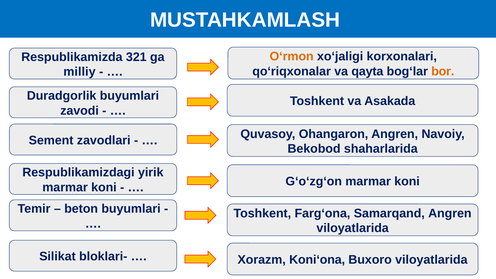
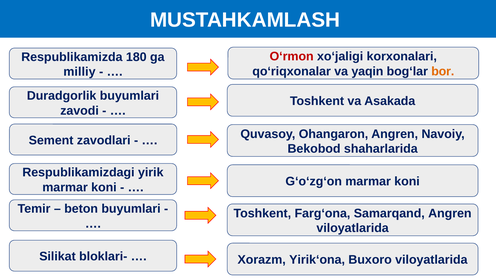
O‘rmon colour: orange -> red (292, 57)
321: 321 -> 180 (136, 57)
qayta: qayta -> yaqin (367, 71)
Koni‘ona: Koni‘ona -> Yirik‘ona (317, 260)
